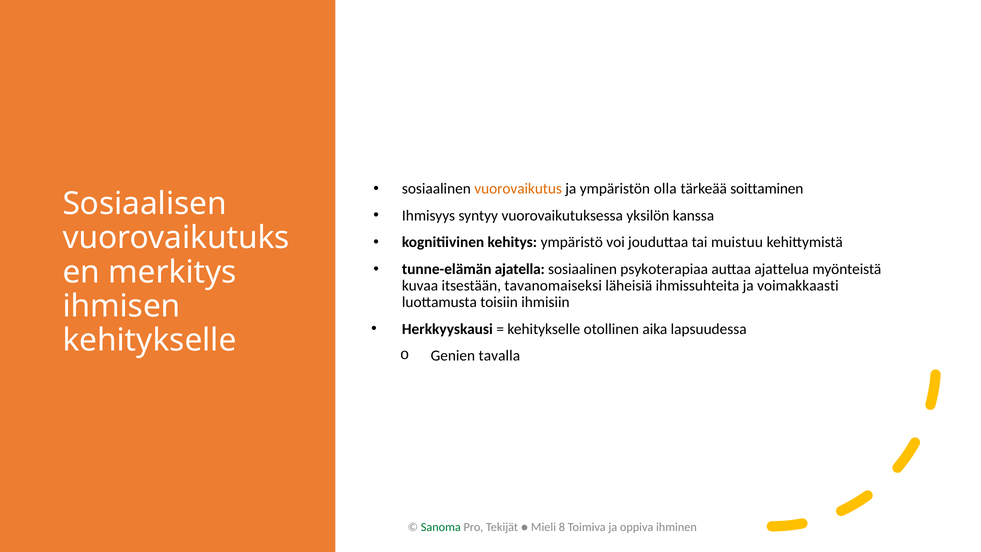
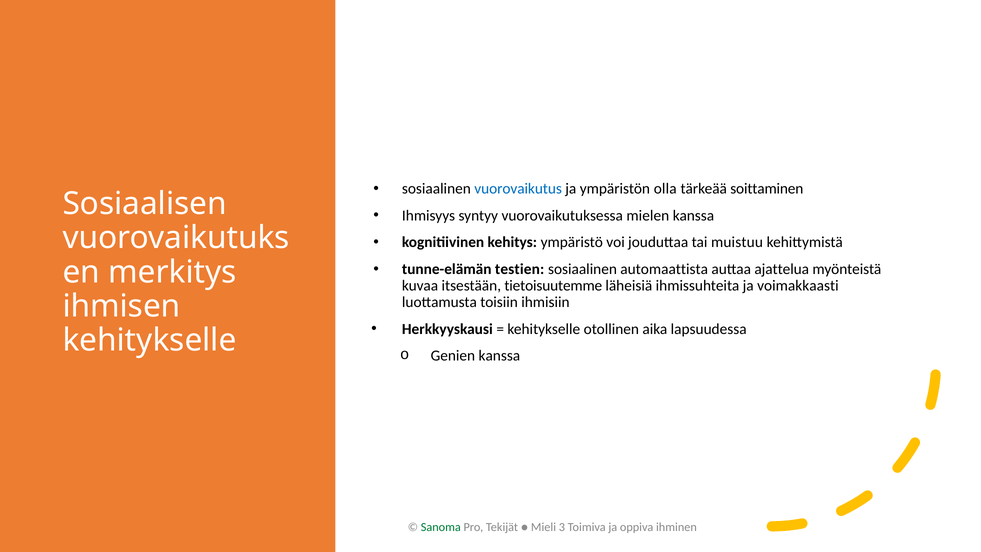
vuorovaikutus colour: orange -> blue (518, 189)
yksilön: yksilön -> mielen (648, 215)
ajatella: ajatella -> testien (520, 269)
psykoterapiaa: psykoterapiaa -> automaattista (664, 269)
tavanomaiseksi: tavanomaiseksi -> tietoisuutemme (553, 286)
Genien tavalla: tavalla -> kanssa (499, 356)
8: 8 -> 3 (562, 527)
